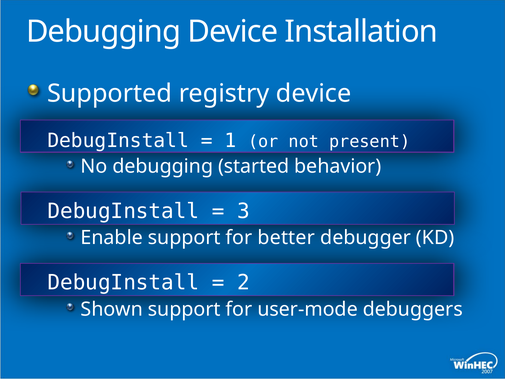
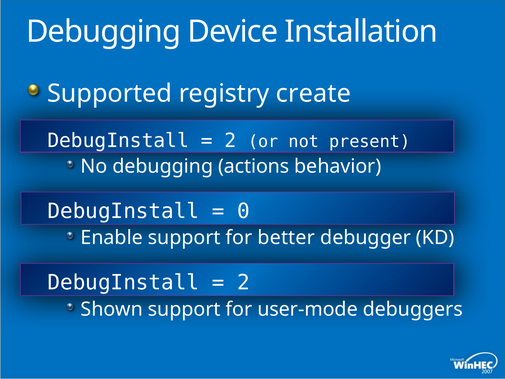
registry device: device -> create (314, 94)
1: 1 -> 2 (230, 141)
started: started -> actions (254, 166)
3: 3 -> 0 (244, 211)
